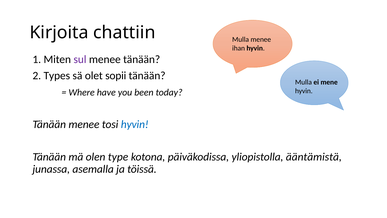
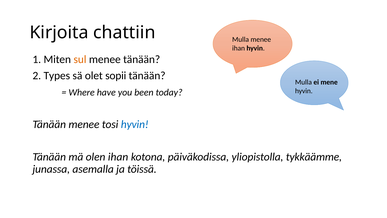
sul colour: purple -> orange (80, 59)
olen type: type -> ihan (118, 157)
ääntämistä: ääntämistä -> tykkäämme (314, 157)
